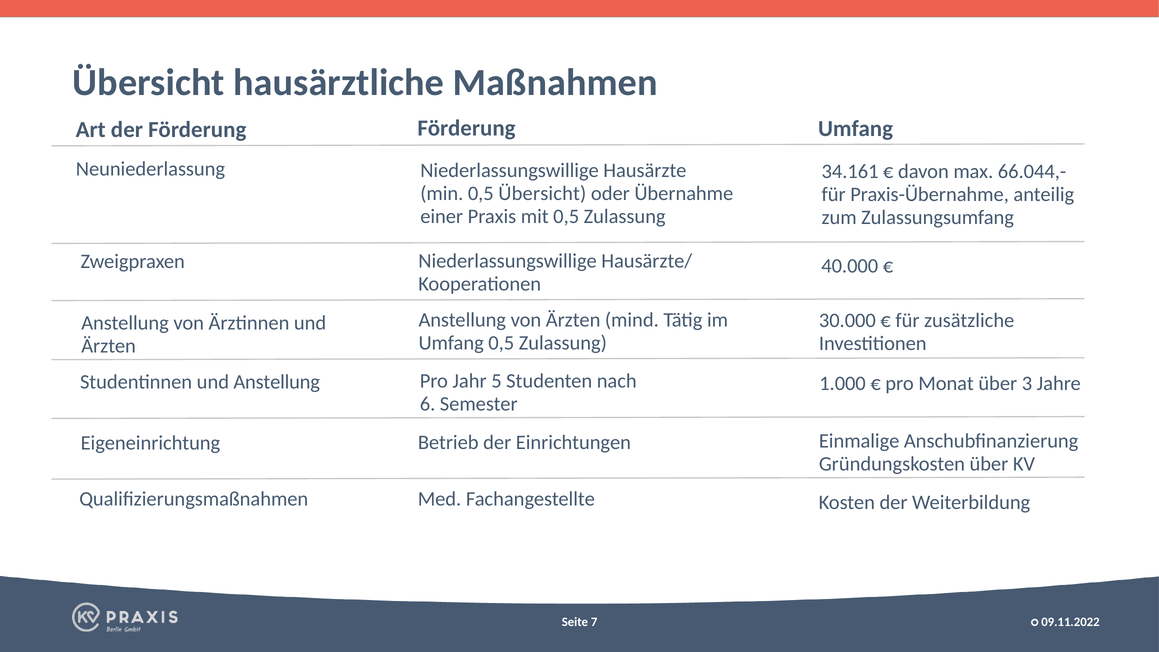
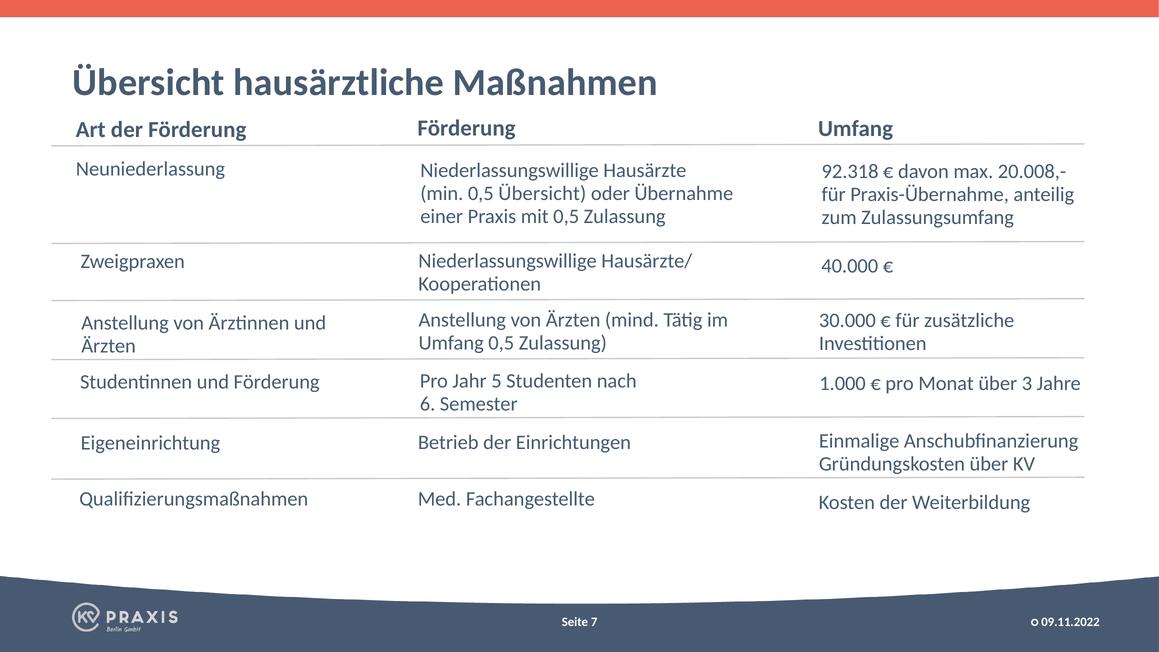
34.161: 34.161 -> 92.318 (850, 171)
66.044,-: 66.044,- -> 20.008,- (1032, 171)
und Anstellung: Anstellung -> Förderung (277, 382)
